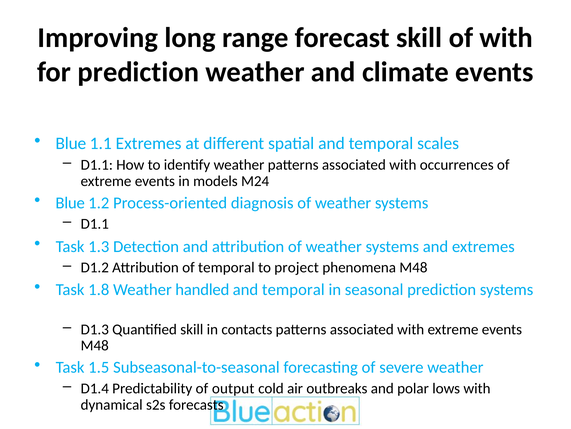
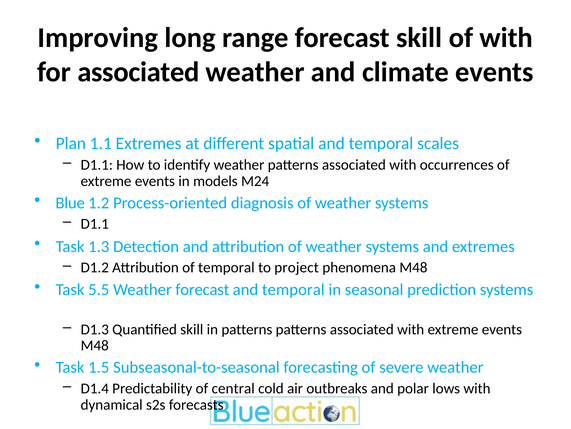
for prediction: prediction -> associated (138, 72)
Blue: Blue -> Plan (71, 143)
1.8: 1.8 -> 5.5 (99, 289)
Weather handled: handled -> forecast (202, 289)
in contacts: contacts -> patterns (247, 329)
output: output -> central (233, 388)
